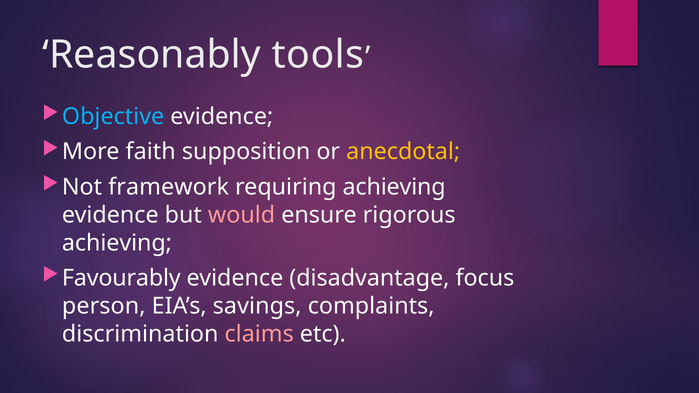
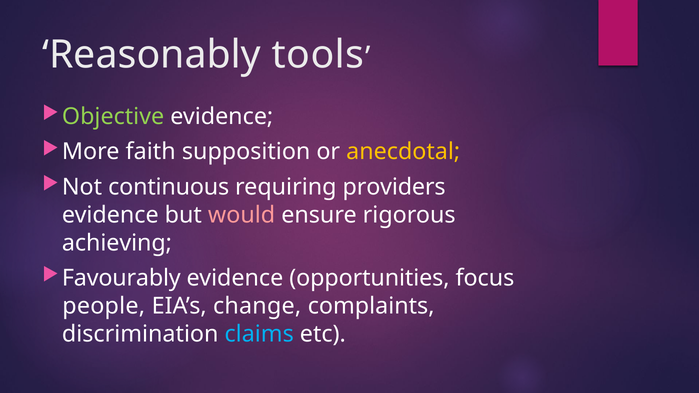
Objective colour: light blue -> light green (113, 117)
framework: framework -> continuous (169, 187)
requiring achieving: achieving -> providers (394, 187)
disadvantage: disadvantage -> opportunities (369, 278)
person: person -> people (104, 306)
savings: savings -> change (257, 306)
claims colour: pink -> light blue (259, 334)
